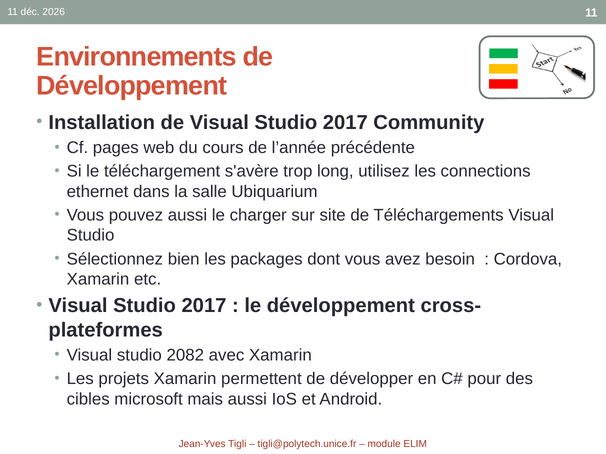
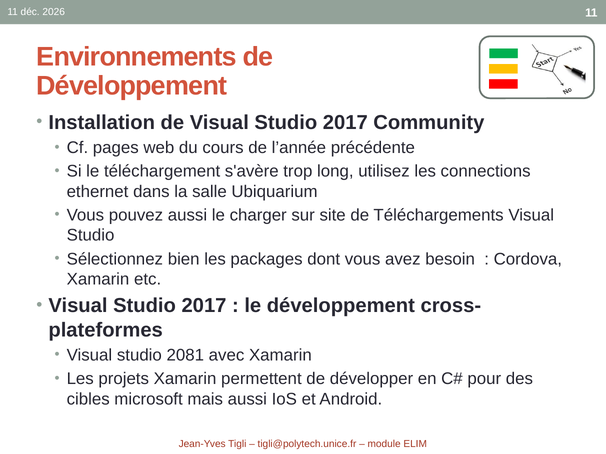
2082: 2082 -> 2081 (185, 356)
